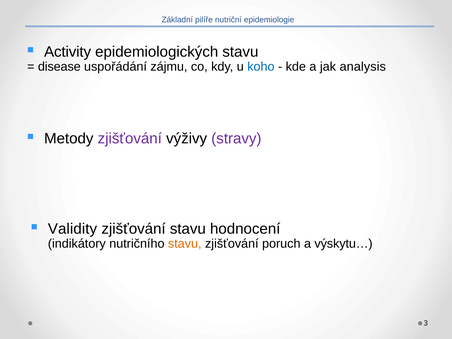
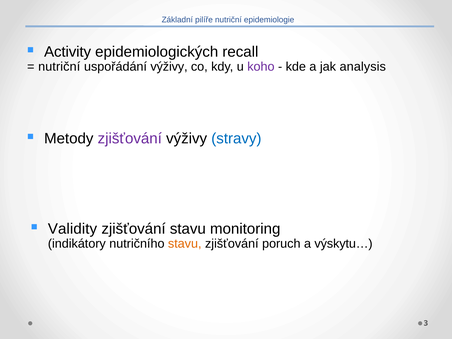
epidemiologických stavu: stavu -> recall (240, 52)
disease: disease -> nutriční (59, 67)
uspořádání zájmu: zájmu -> výživy (169, 67)
koho colour: blue -> purple (261, 67)
stravy colour: purple -> blue (236, 138)
hodnocení: hodnocení -> monitoring (245, 229)
